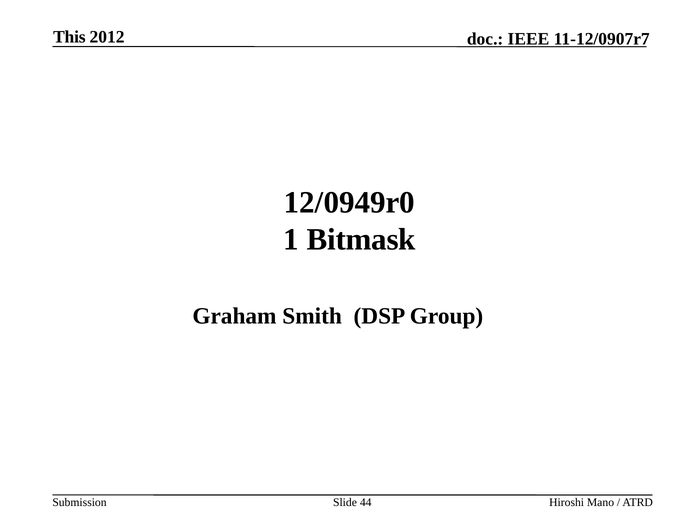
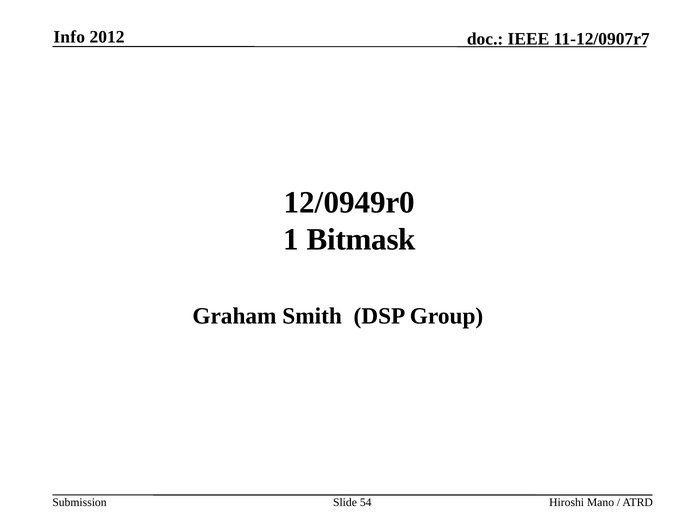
This: This -> Info (69, 37)
44: 44 -> 54 (366, 503)
